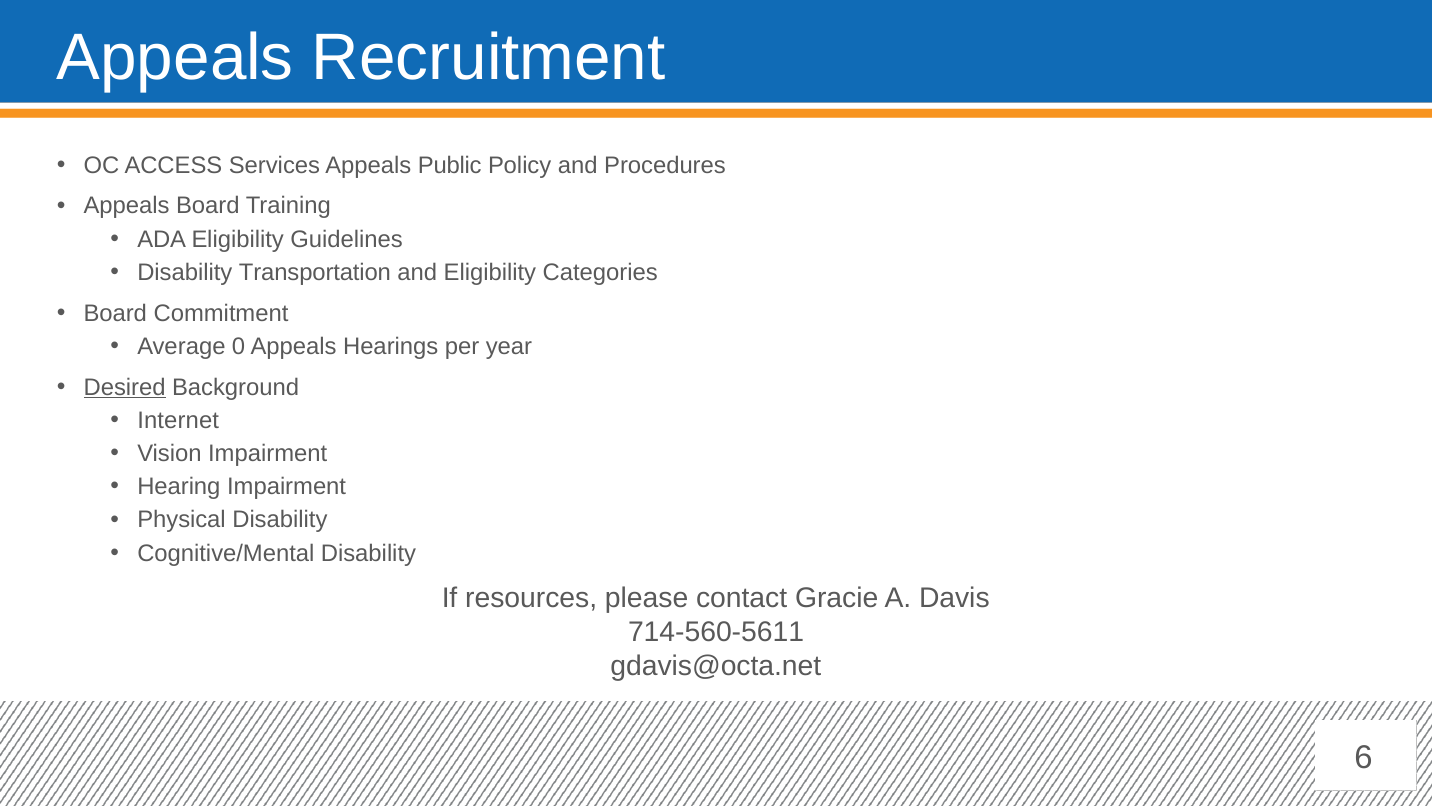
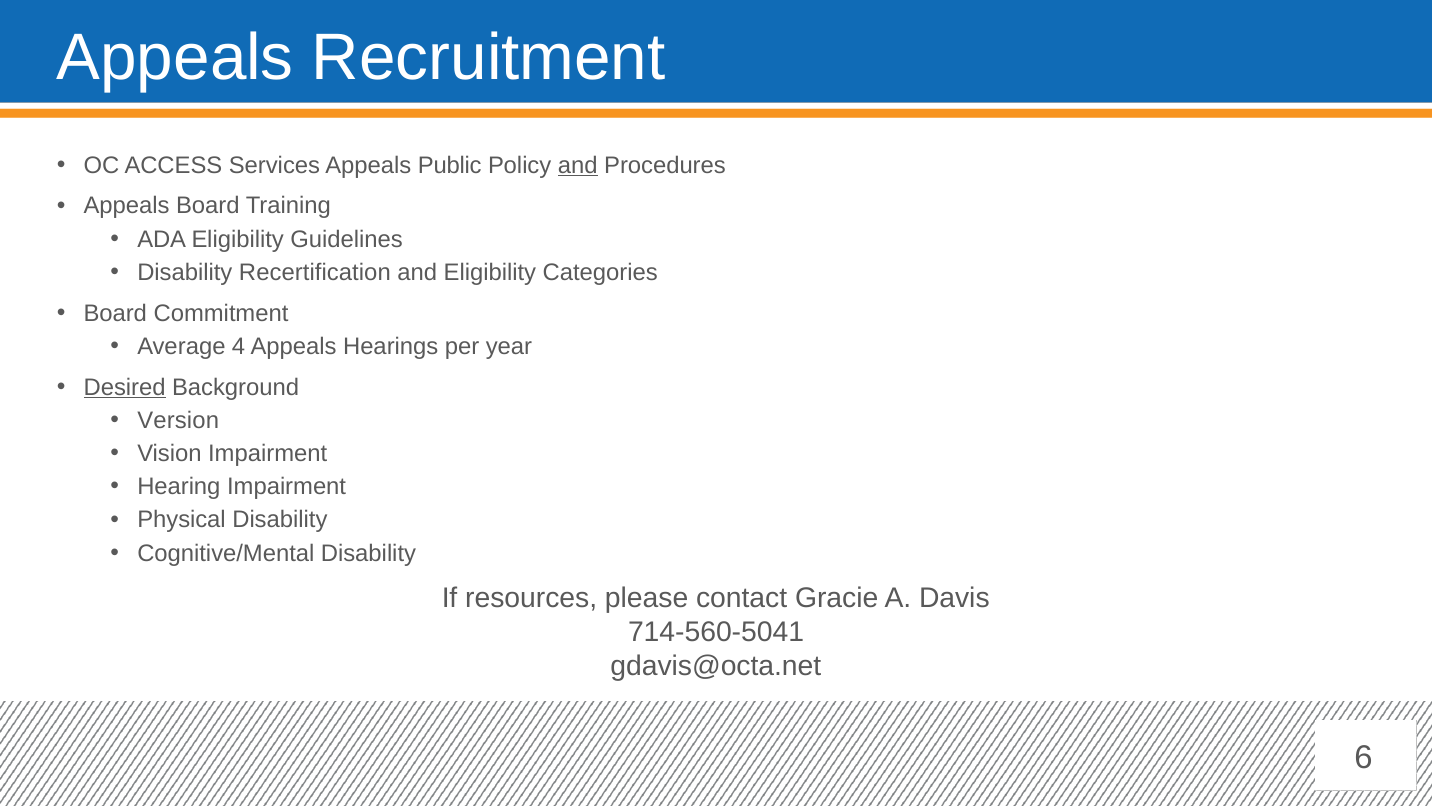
and underline: none -> present (578, 165)
Transportation: Transportation -> Recertification (315, 272)
0: 0 -> 4 (239, 346)
Internet: Internet -> Version (178, 420)
714-560-5611: 714-560-5611 -> 714-560-5041 (716, 631)
